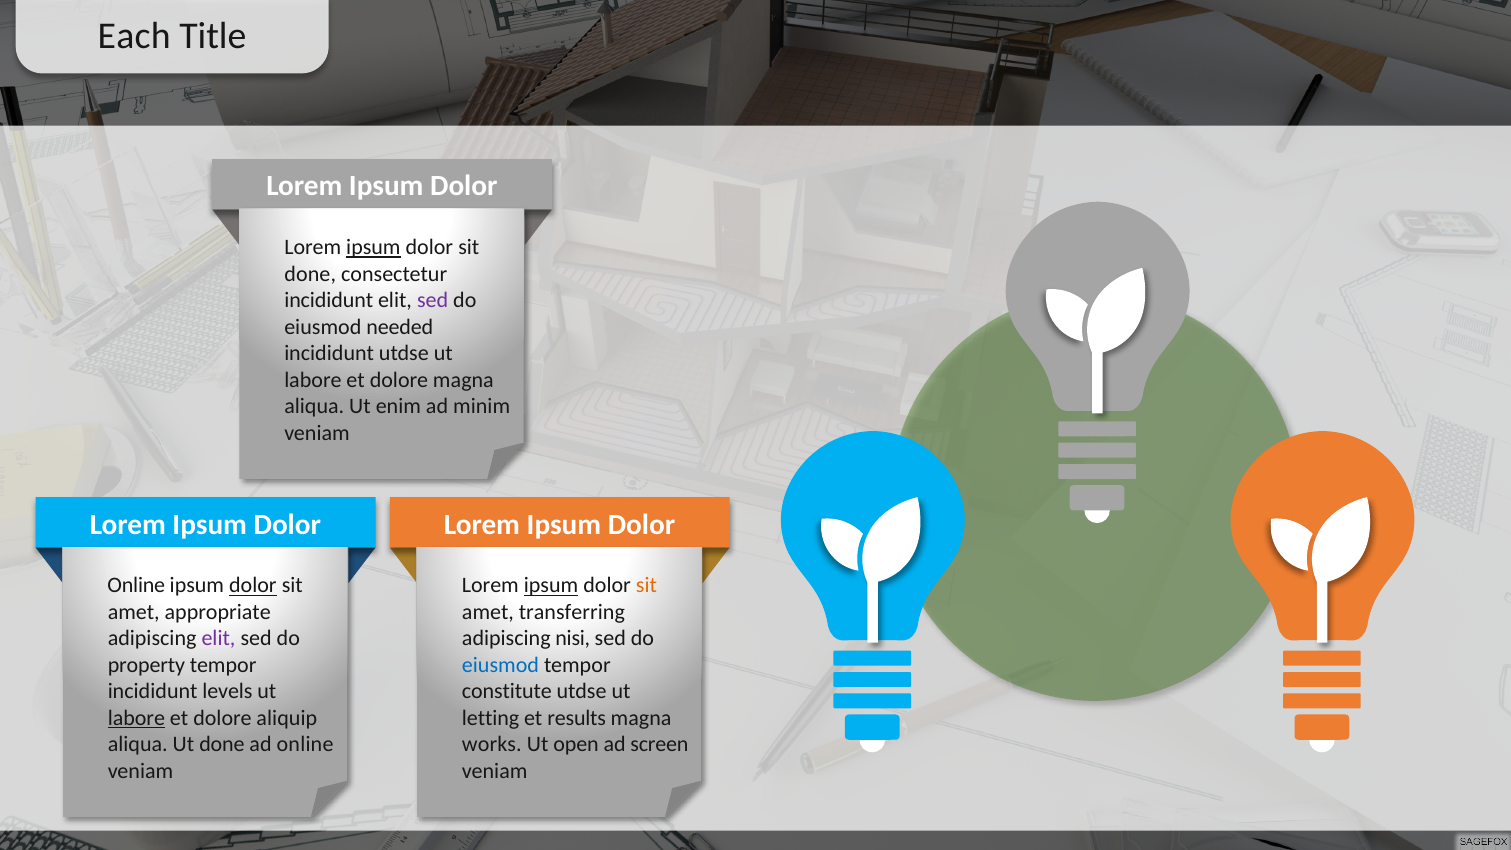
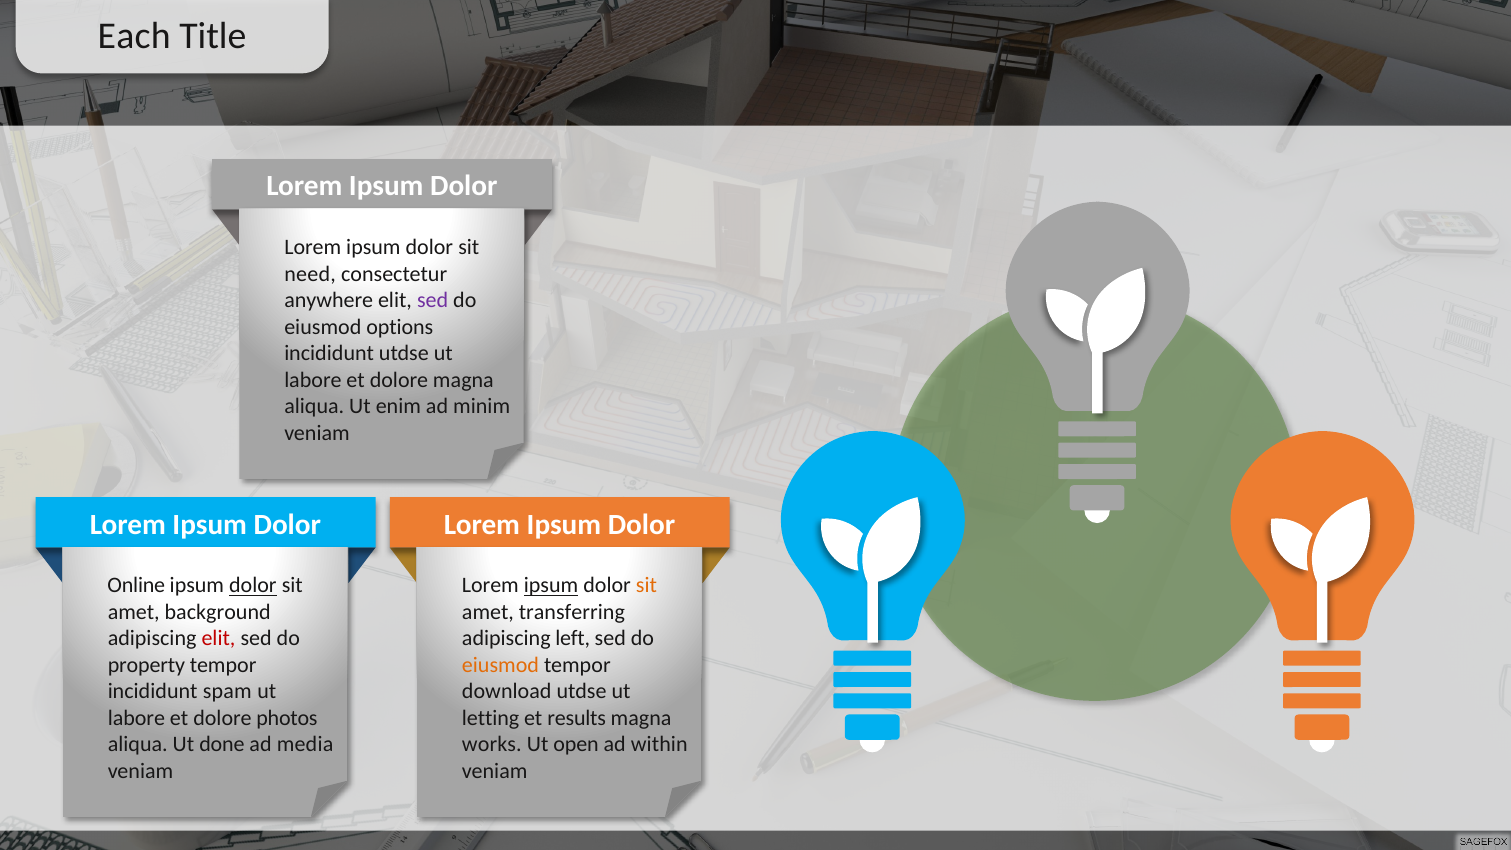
ipsum underline: present -> none (373, 248)
done: done -> need (310, 274)
incididunt: incididunt -> anywhere (329, 300)
needed: needed -> options (400, 327)
appropriate: appropriate -> background (218, 612)
elit colour: purple -> red (218, 639)
nisi: nisi -> left (573, 639)
eiusmod colour: blue -> orange (500, 665)
levels: levels -> spam (227, 691)
constitute: constitute -> download (507, 691)
labore underline: present -> none (136, 718)
aliquip: aliquip -> photos (287, 718)
ad online: online -> media (305, 744)
screen: screen -> within (659, 744)
